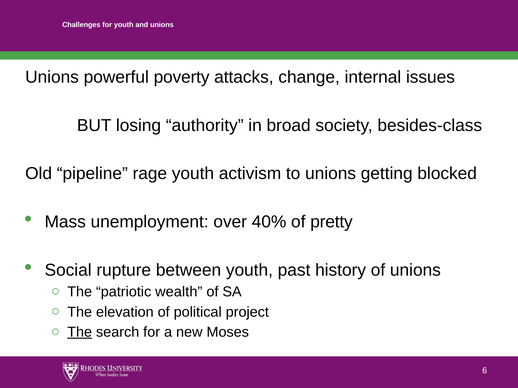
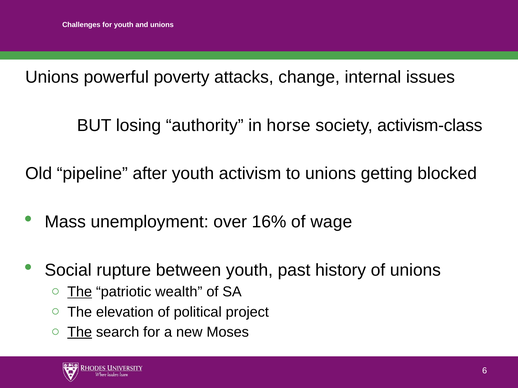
broad: broad -> horse (289, 125)
besides-class: besides-class -> activism-class (430, 125)
rage: rage -> after (150, 174)
40%: 40% -> 16% (269, 222)
pretty: pretty -> wage (331, 222)
The underline: none -> present (80, 292)
